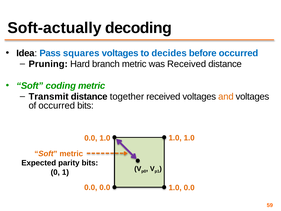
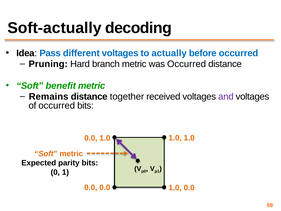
squares: squares -> different (81, 53)
decides: decides -> actually (169, 53)
was Received: Received -> Occurred (187, 64)
coding: coding -> benefit (61, 86)
Transmit: Transmit -> Remains (49, 97)
and colour: orange -> purple (226, 97)
